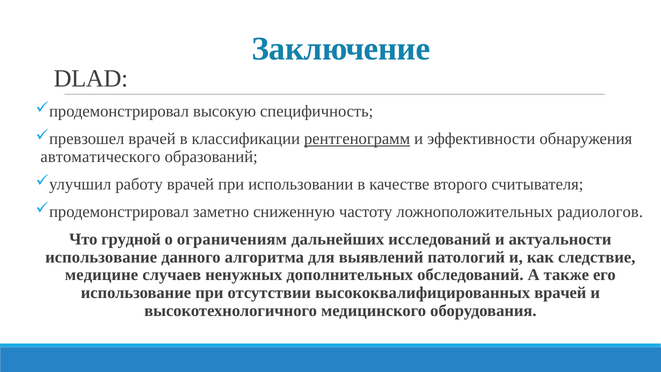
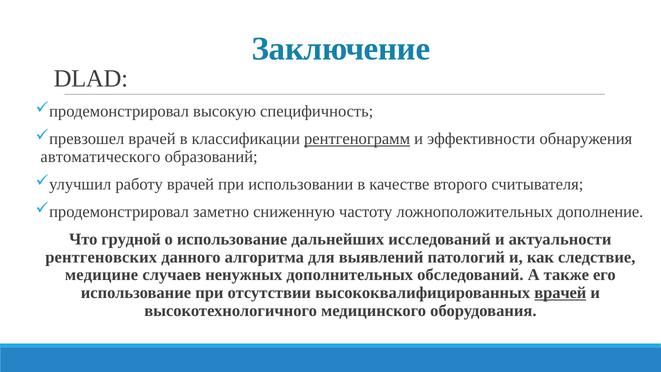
радиологов: радиологов -> дополнение (600, 212)
о ограничениям: ограничениям -> использование (232, 239)
использование: использование -> рентгеновских (101, 257)
врачей underline: none -> present (560, 293)
